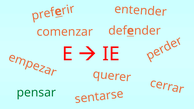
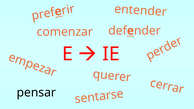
pensar colour: green -> black (36, 93)
